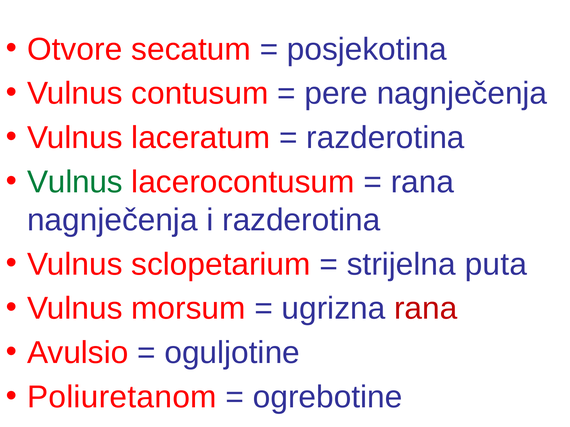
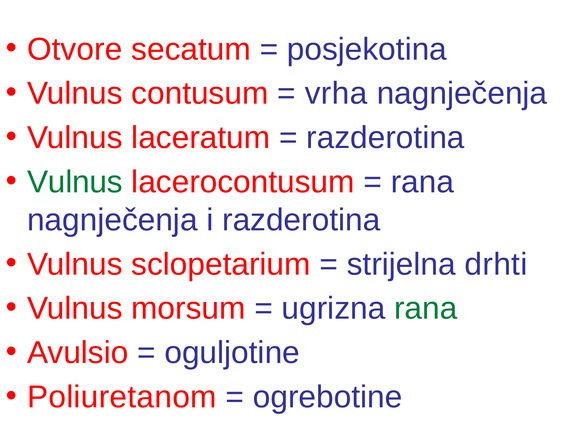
pere: pere -> vrha (336, 94)
puta: puta -> drhti (496, 265)
rana colour: red -> green (426, 309)
